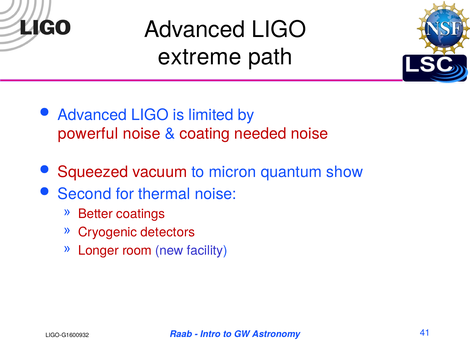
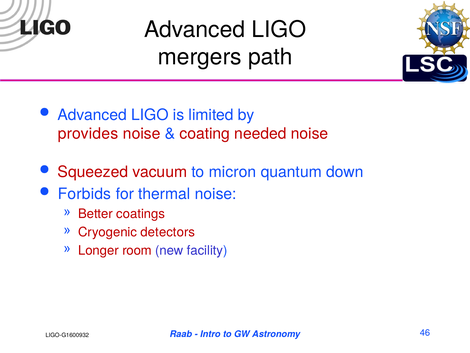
extreme: extreme -> mergers (200, 57)
powerful: powerful -> provides (88, 133)
show: show -> down (345, 172)
Second: Second -> Forbids (84, 194)
41: 41 -> 46 (425, 332)
